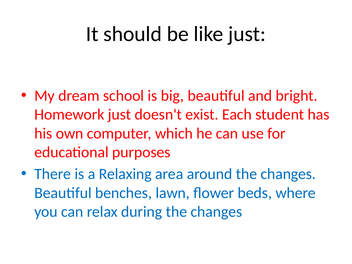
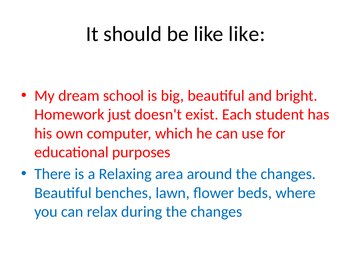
like just: just -> like (247, 34)
